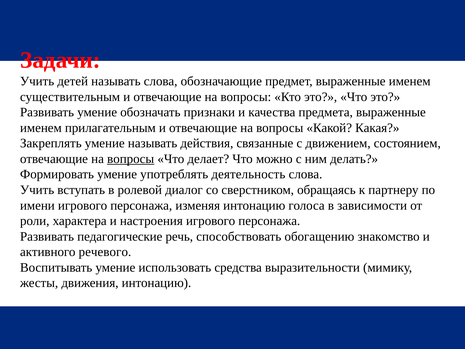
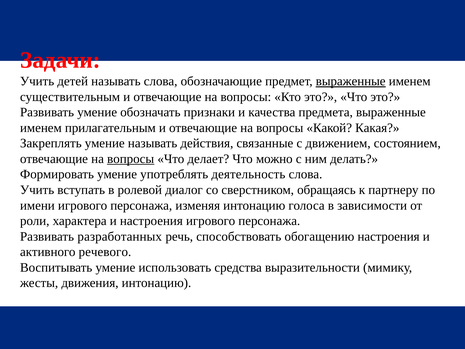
выраженные underline: none -> present (351, 81)
педагогические: педагогические -> разработанных (120, 236)
обогащению знакомство: знакомство -> настроения (389, 236)
